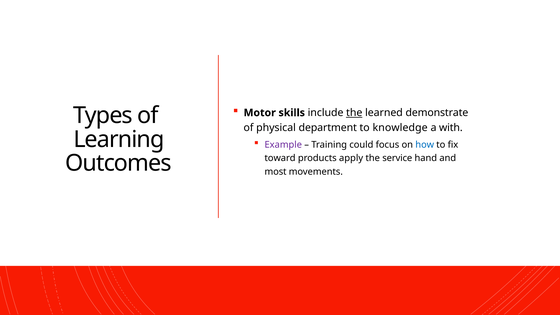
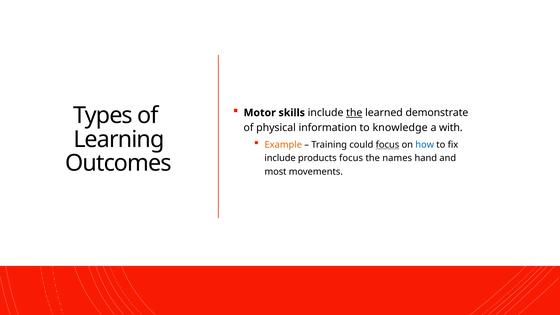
department: department -> information (328, 128)
Example colour: purple -> orange (283, 145)
focus underline: none -> present (387, 145)
toward: toward -> include (280, 158)
products apply: apply -> focus (351, 158)
service: service -> names (397, 158)
